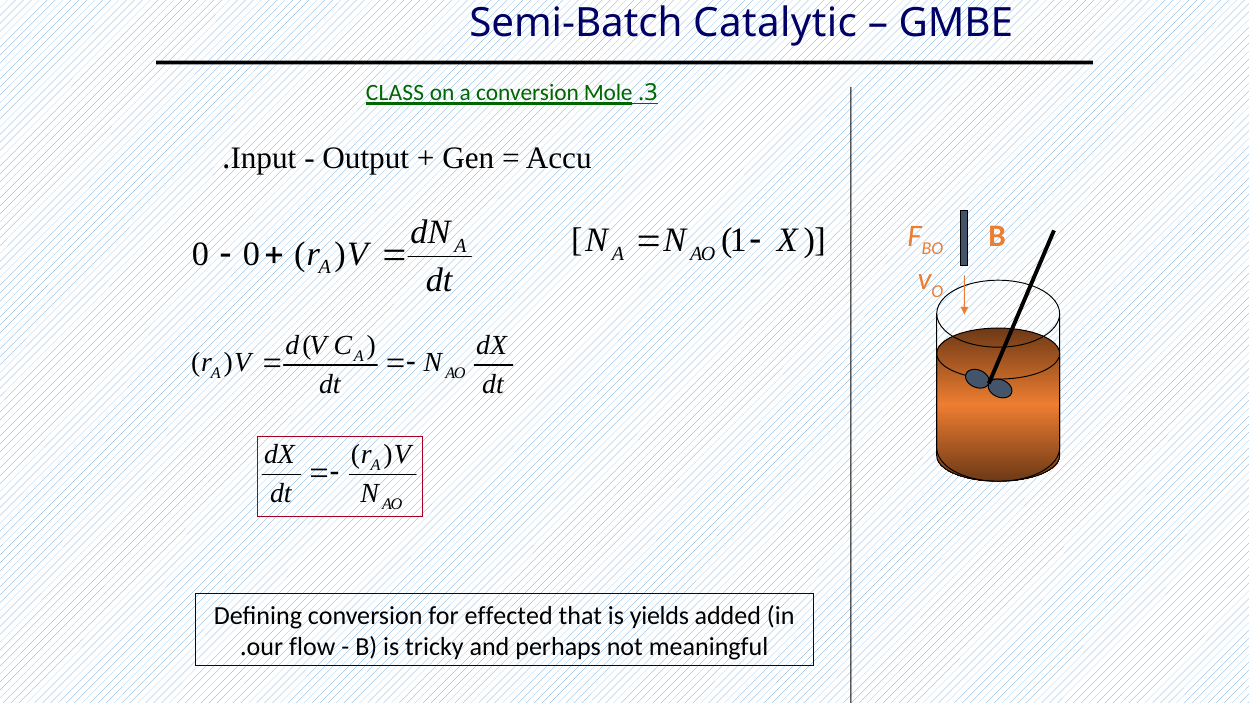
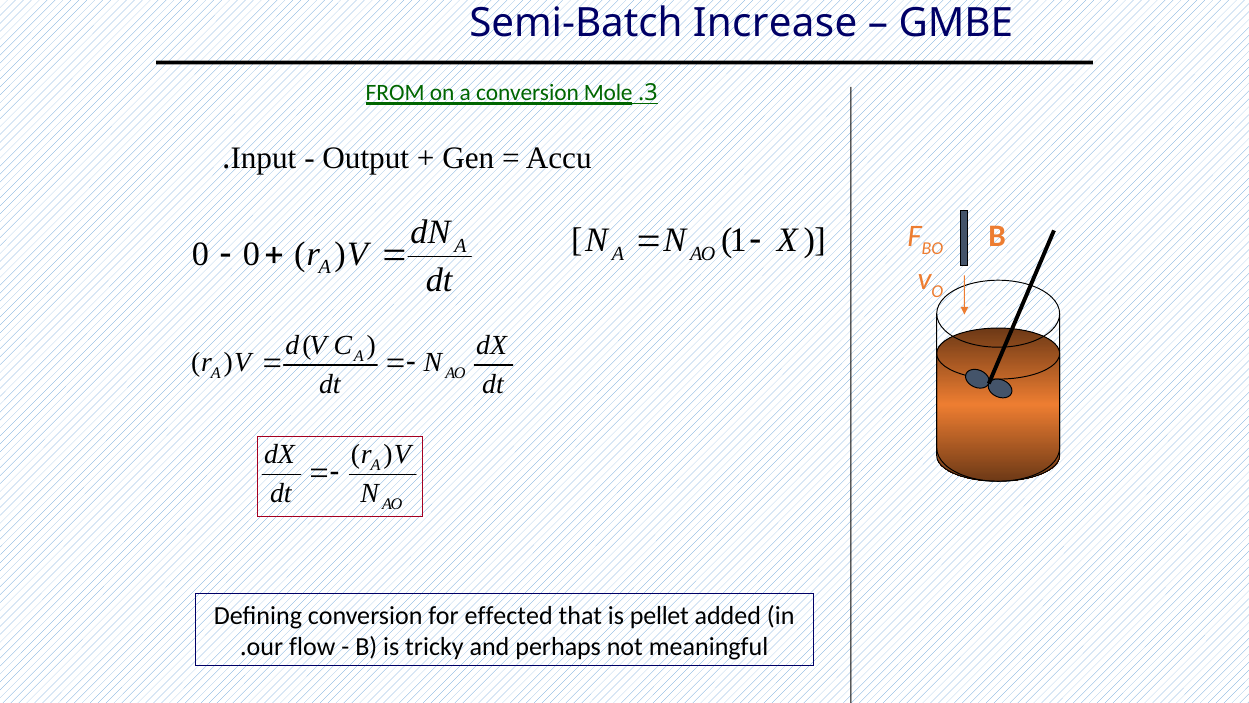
Catalytic: Catalytic -> Increase (775, 23)
CLASS: CLASS -> FROM (395, 93)
yields: yields -> pellet (659, 615)
